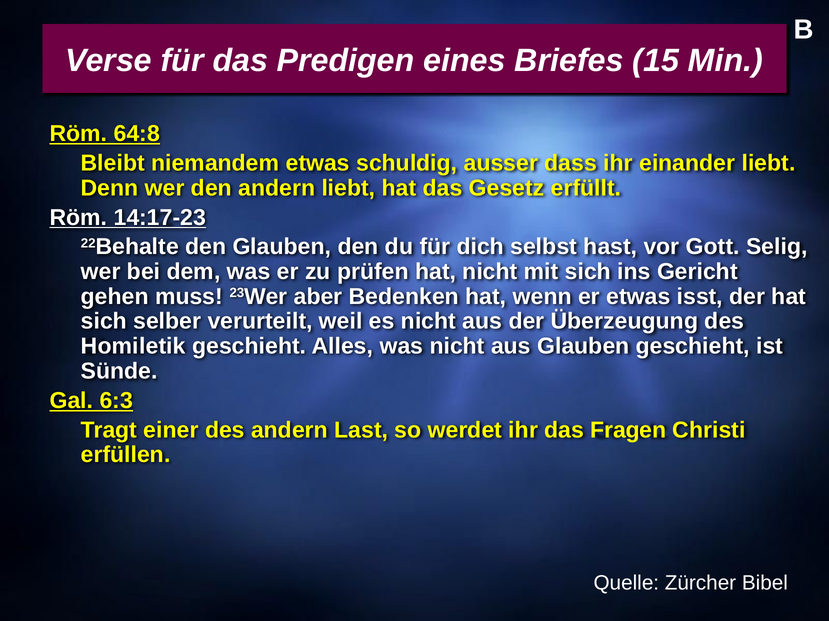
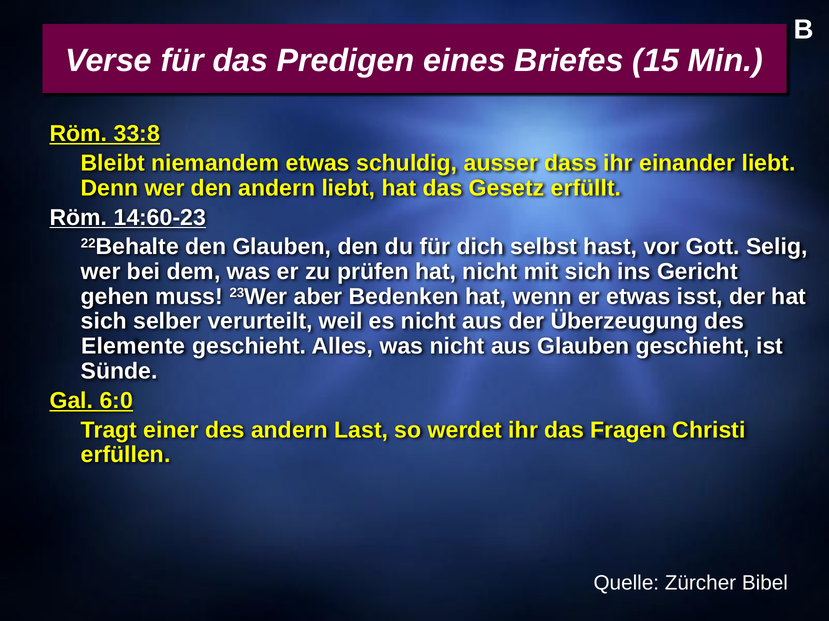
64:8: 64:8 -> 33:8 (137, 134)
14:17-23: 14:17-23 -> 14:60-23 (160, 218)
Homiletik: Homiletik -> Elemente (133, 347)
6:3: 6:3 -> 6:0 (116, 401)
